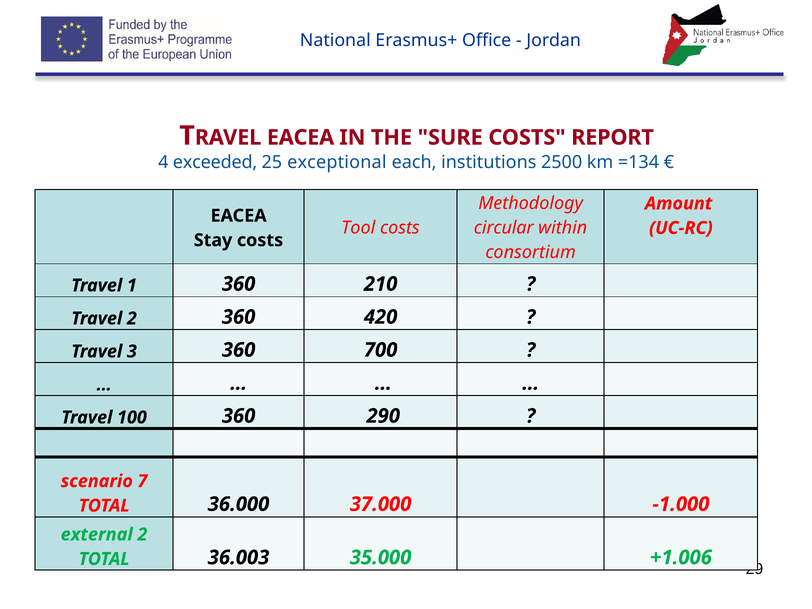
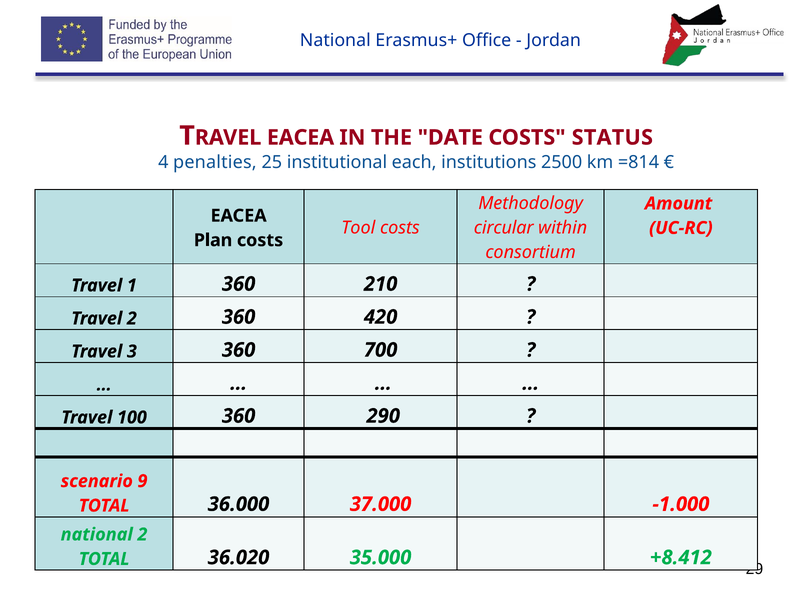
SURE: SURE -> DATE (450, 137)
REPORT: REPORT -> STATUS (612, 137)
exceeded: exceeded -> penalties (215, 162)
exceptional: exceptional -> institutional (337, 162)
=134: =134 -> =814 (639, 162)
Stay: Stay -> Plan (213, 240)
7: 7 -> 9 (142, 481)
external: external -> national (97, 535)
36.003: 36.003 -> 36.020 (239, 558)
+1.006: +1.006 -> +8.412 (681, 558)
